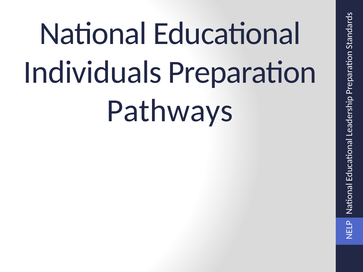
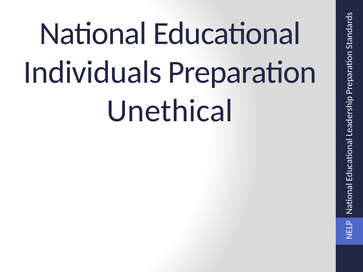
Pathways: Pathways -> Unethical (170, 111)
